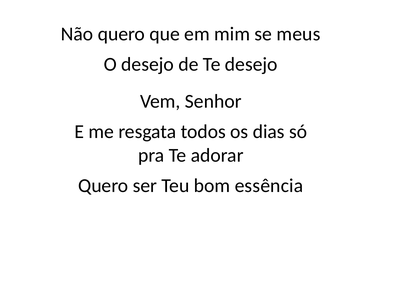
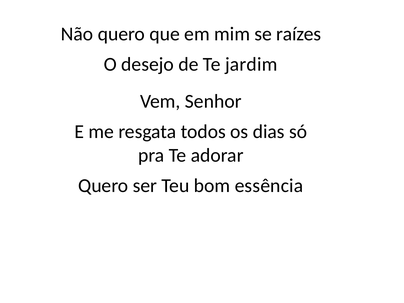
meus: meus -> raízes (299, 34)
Te desejo: desejo -> jardim (251, 64)
